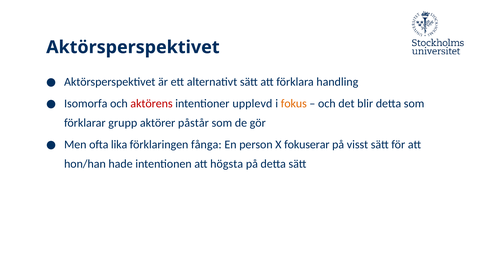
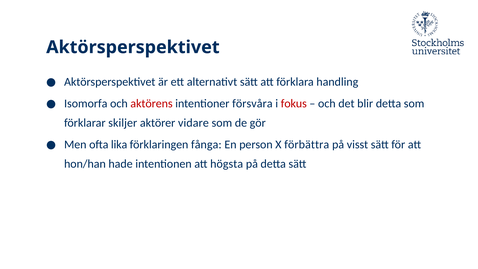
upplevd: upplevd -> försvåra (252, 104)
fokus colour: orange -> red (294, 104)
grupp: grupp -> skiljer (123, 123)
påstår: påstår -> vidare (193, 123)
fokuserar: fokuserar -> förbättra (307, 145)
